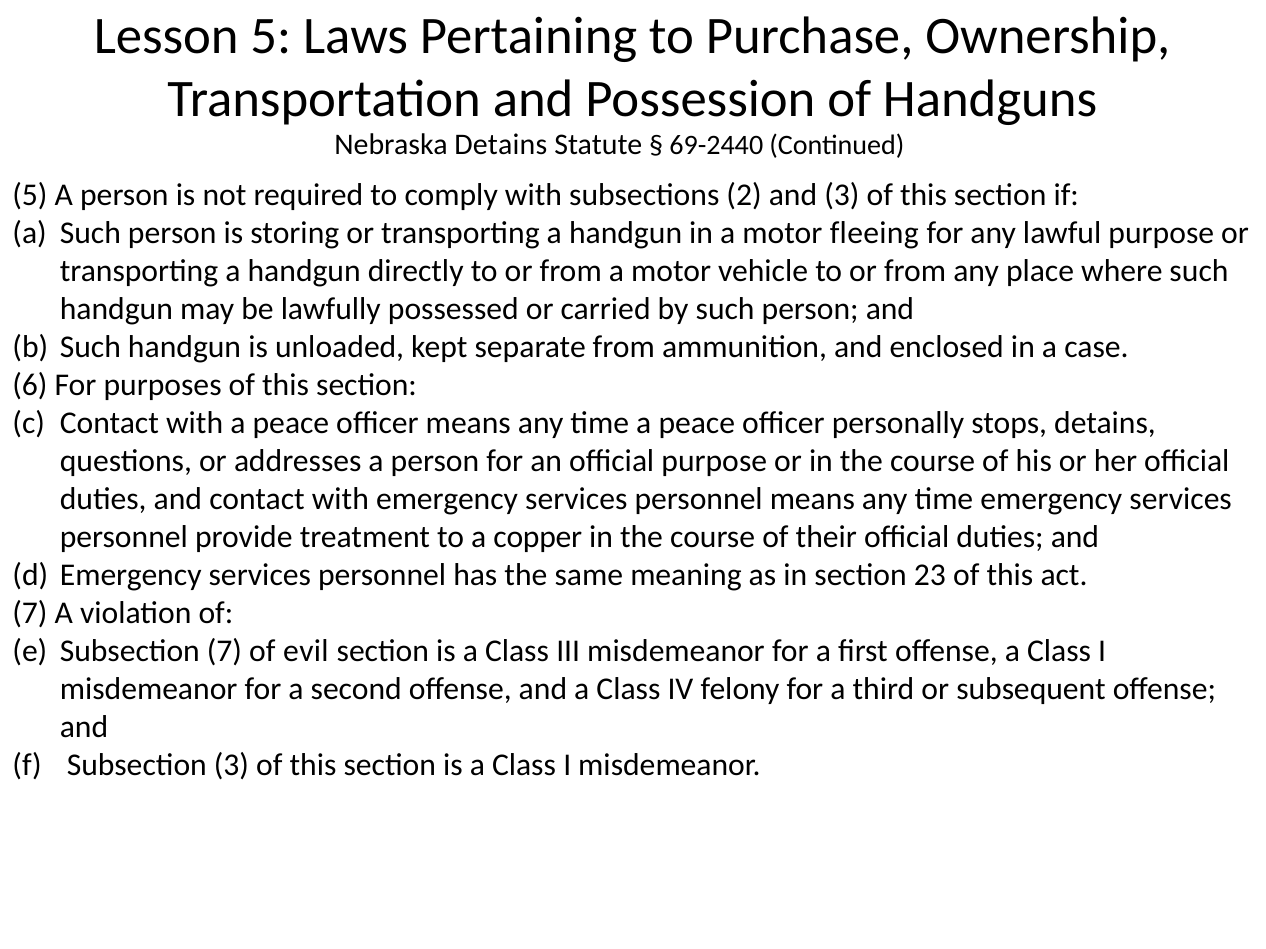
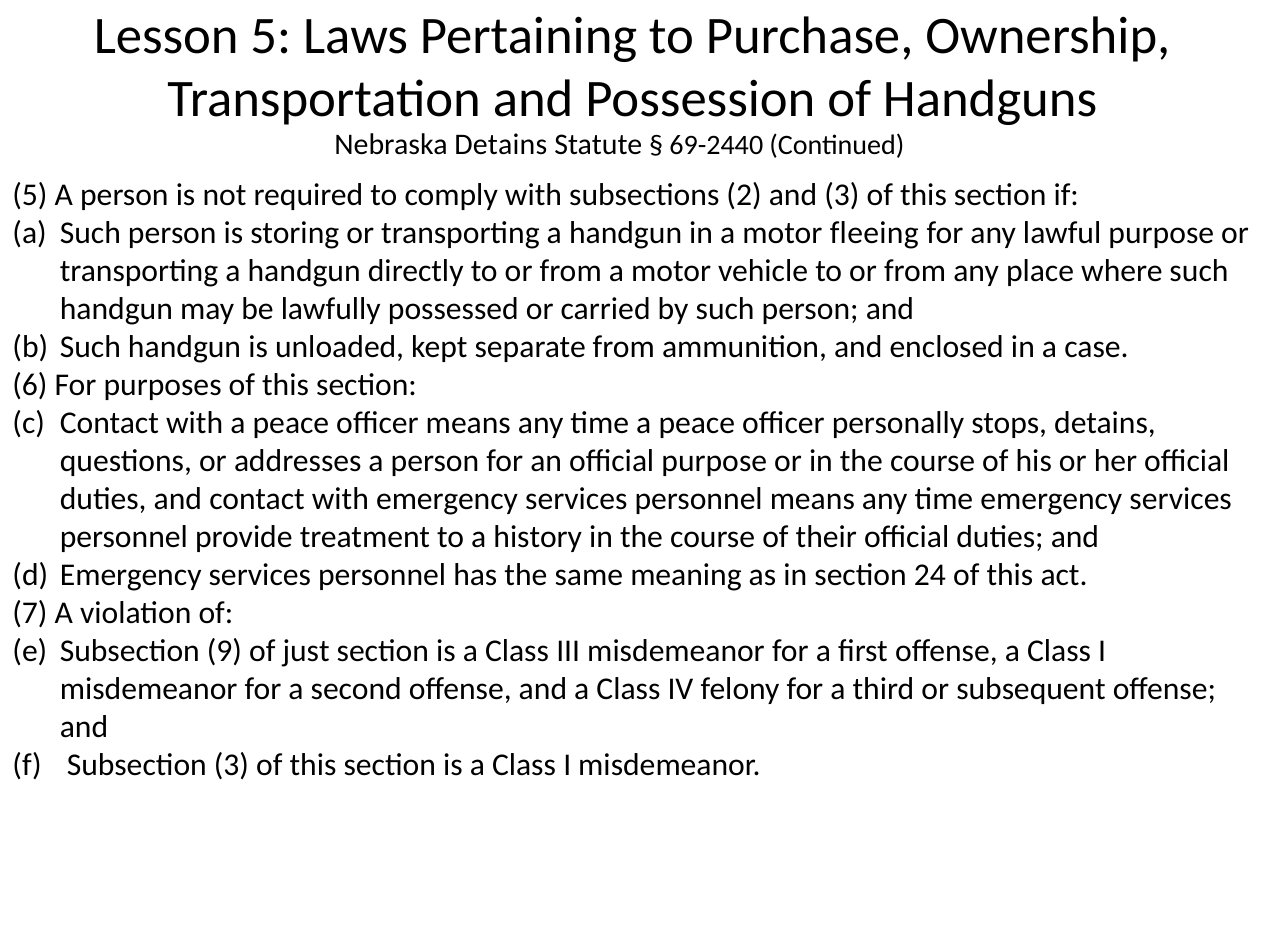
copper: copper -> history (538, 537)
23: 23 -> 24 (930, 575)
Subsection 7: 7 -> 9 (224, 651)
evil: evil -> just (306, 651)
